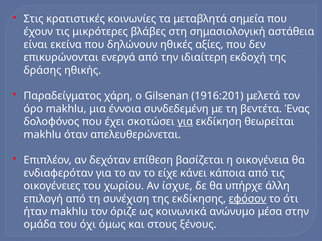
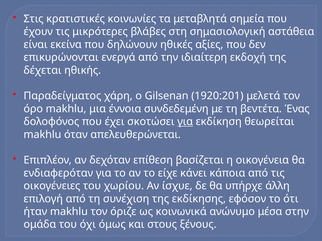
δράσης: δράσης -> δέχεται (43, 70)
1916:201: 1916:201 -> 1920:201 (217, 96)
εφόσον underline: present -> none (247, 199)
